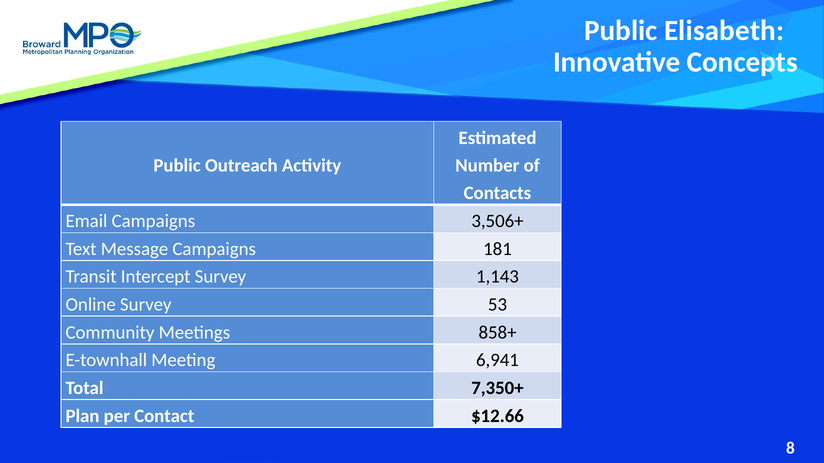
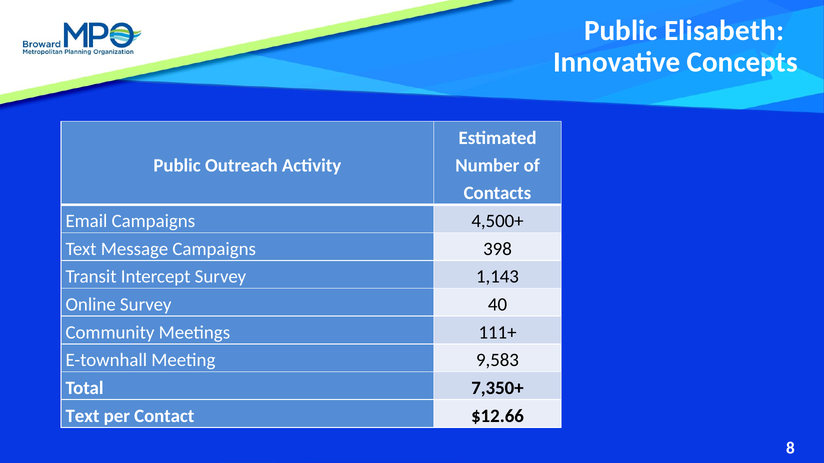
3,506+: 3,506+ -> 4,500+ (498, 221)
181: 181 -> 398 (498, 249)
53: 53 -> 40 (498, 305)
858+: 858+ -> 111+ (498, 333)
6,941: 6,941 -> 9,583 (497, 361)
Plan: Plan -> Text (82, 416)
